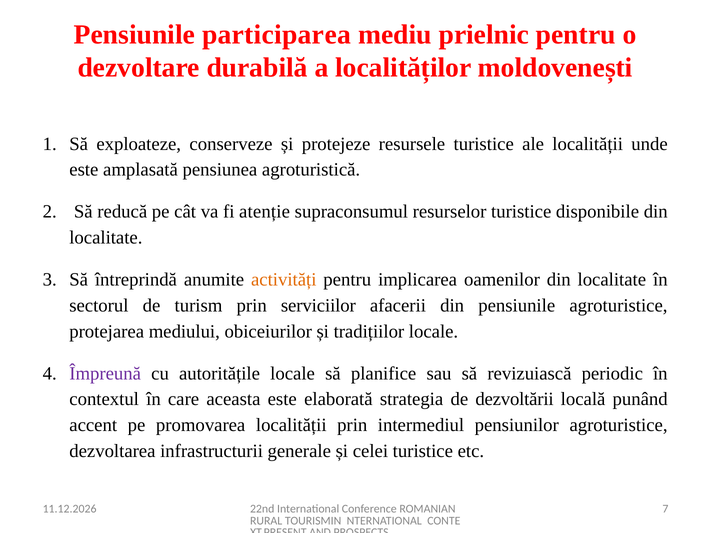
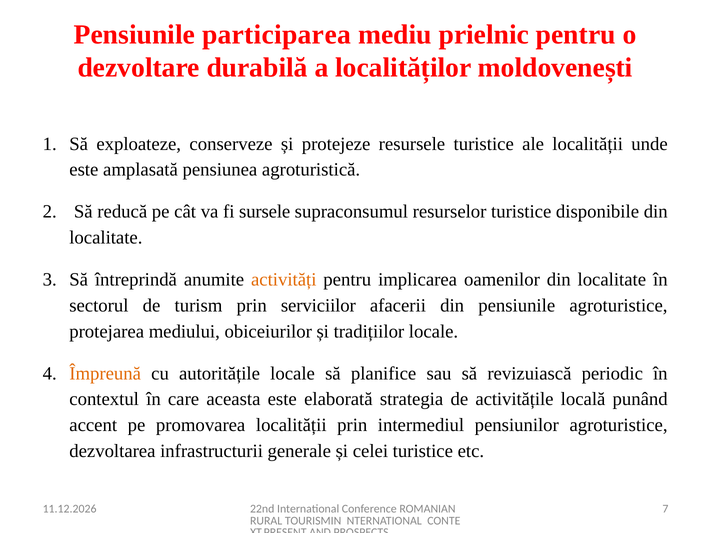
atenție: atenție -> sursele (265, 212)
Împreună colour: purple -> orange (105, 374)
dezvoltării: dezvoltării -> activitățile (514, 399)
